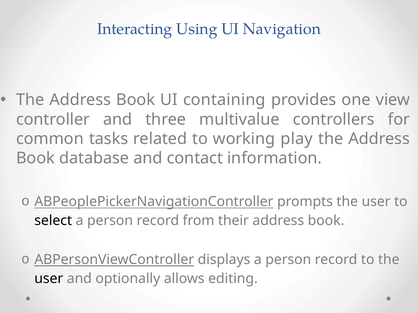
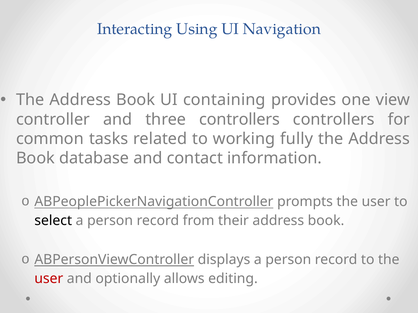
three multivalue: multivalue -> controllers (240, 120)
play: play -> fully (297, 139)
user colour: black -> red (49, 279)
